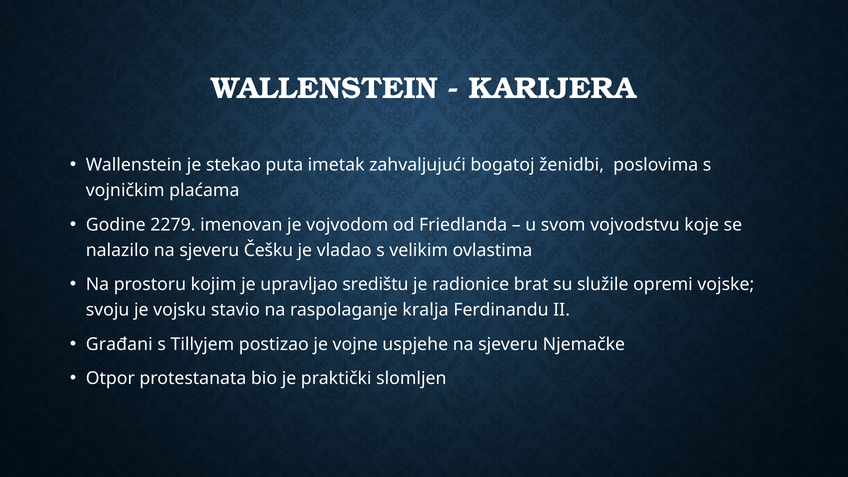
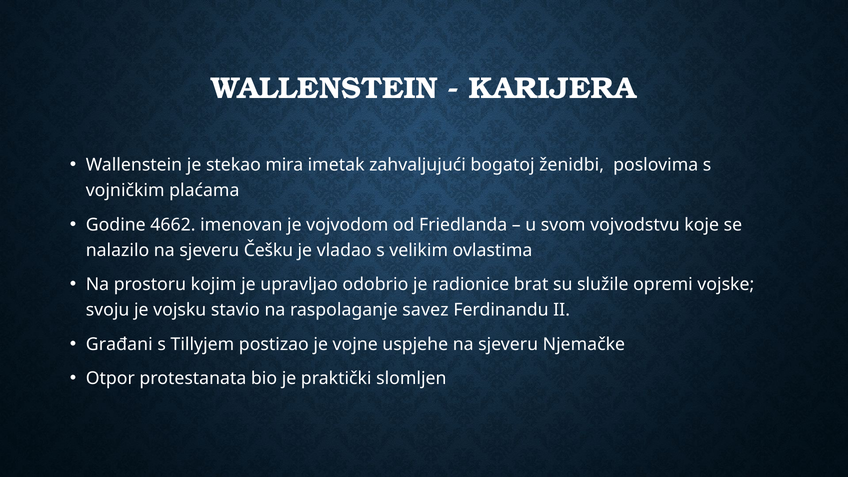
puta: puta -> mira (284, 165)
2279: 2279 -> 4662 (173, 225)
središtu: središtu -> odobrio (375, 284)
kralja: kralja -> savez (425, 310)
